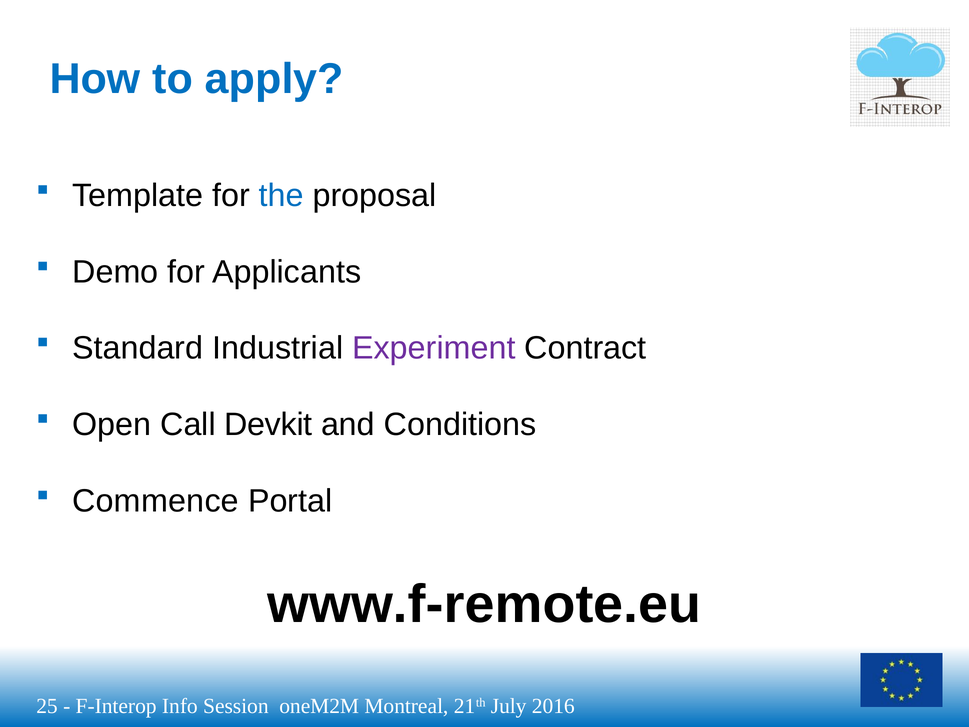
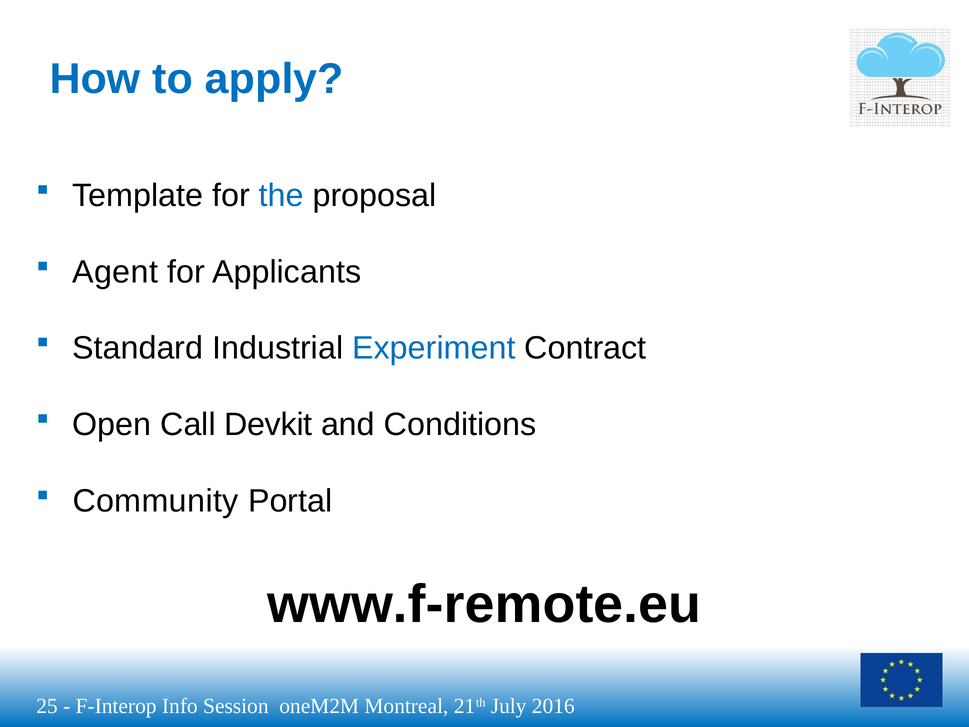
Demo: Demo -> Agent (115, 272)
Experiment colour: purple -> blue (434, 348)
Commence: Commence -> Community (156, 501)
